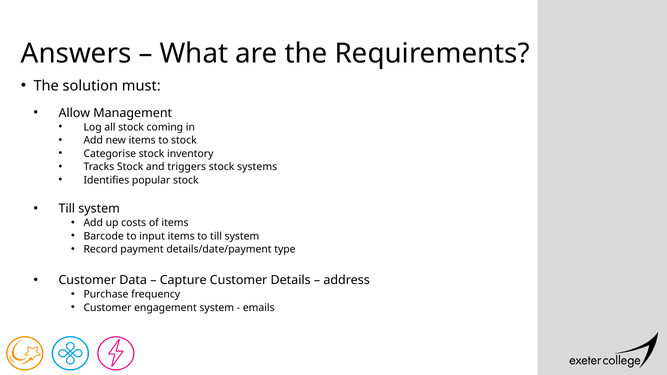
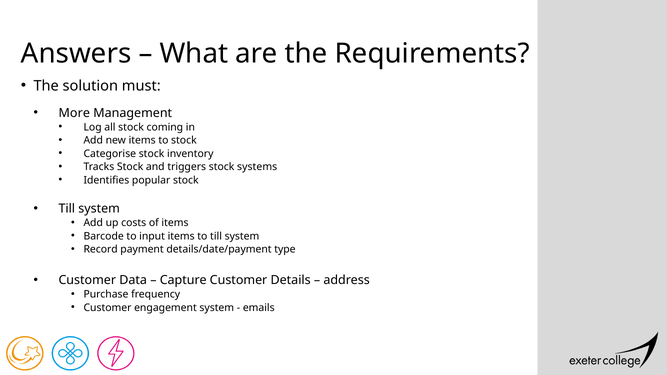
Allow: Allow -> More (74, 113)
